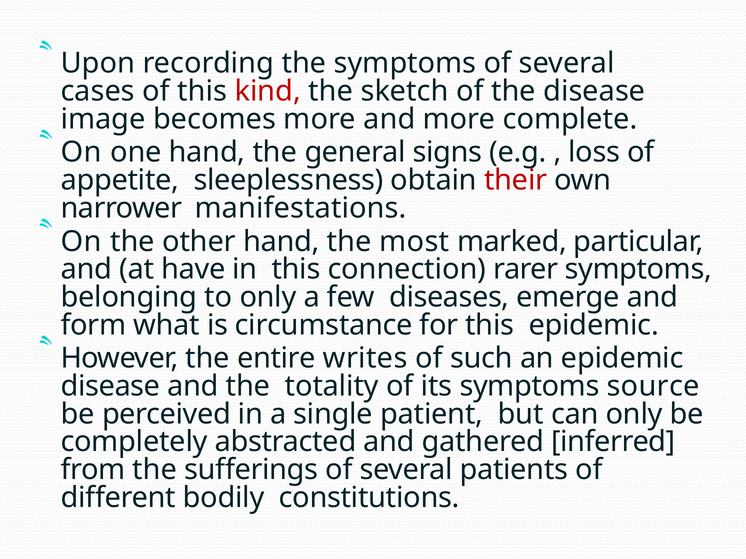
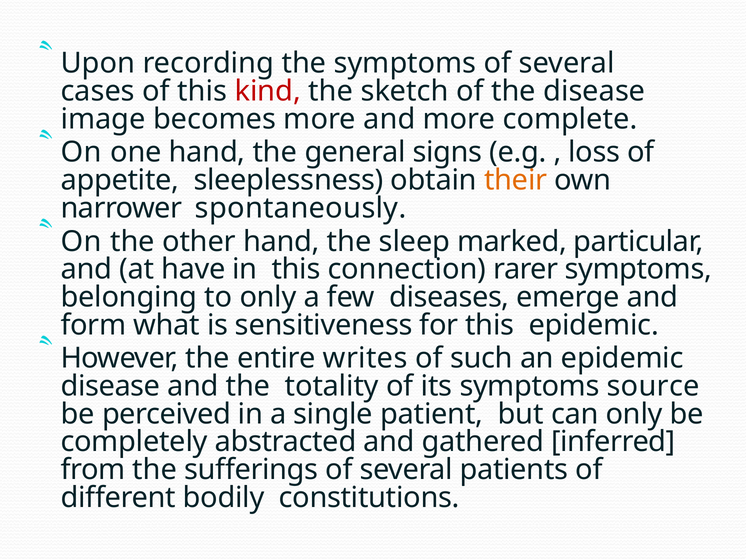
their colour: red -> orange (516, 180)
manifestations: manifestations -> spontaneously (301, 208)
most: most -> sleep (414, 242)
circumstance: circumstance -> sensitiveness (324, 325)
